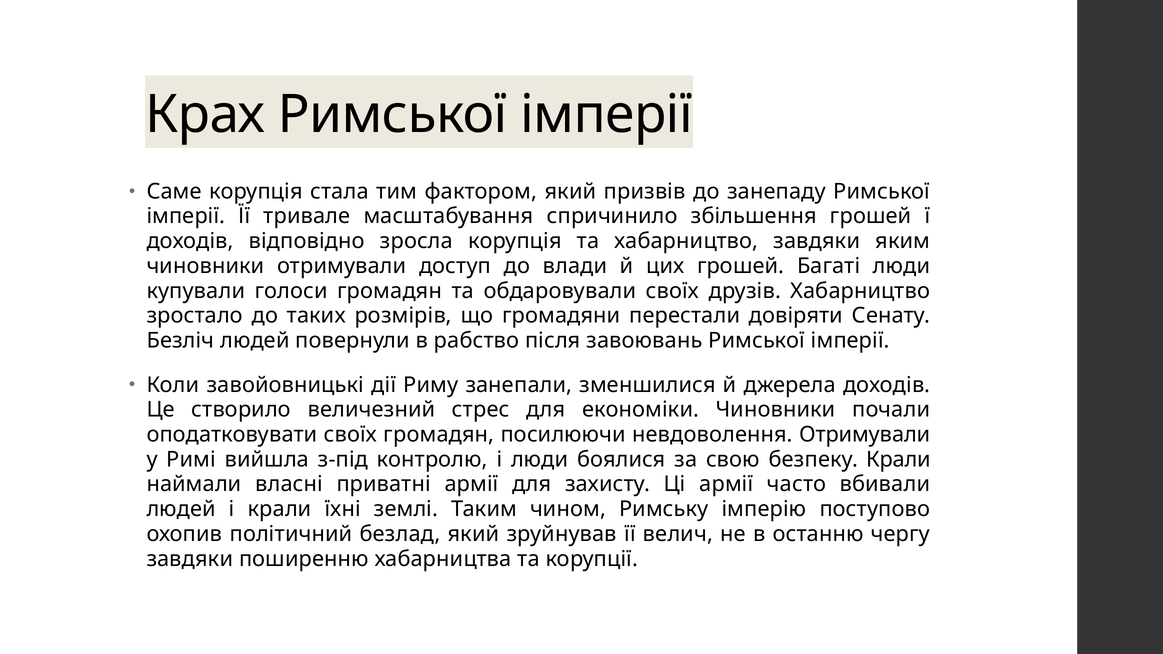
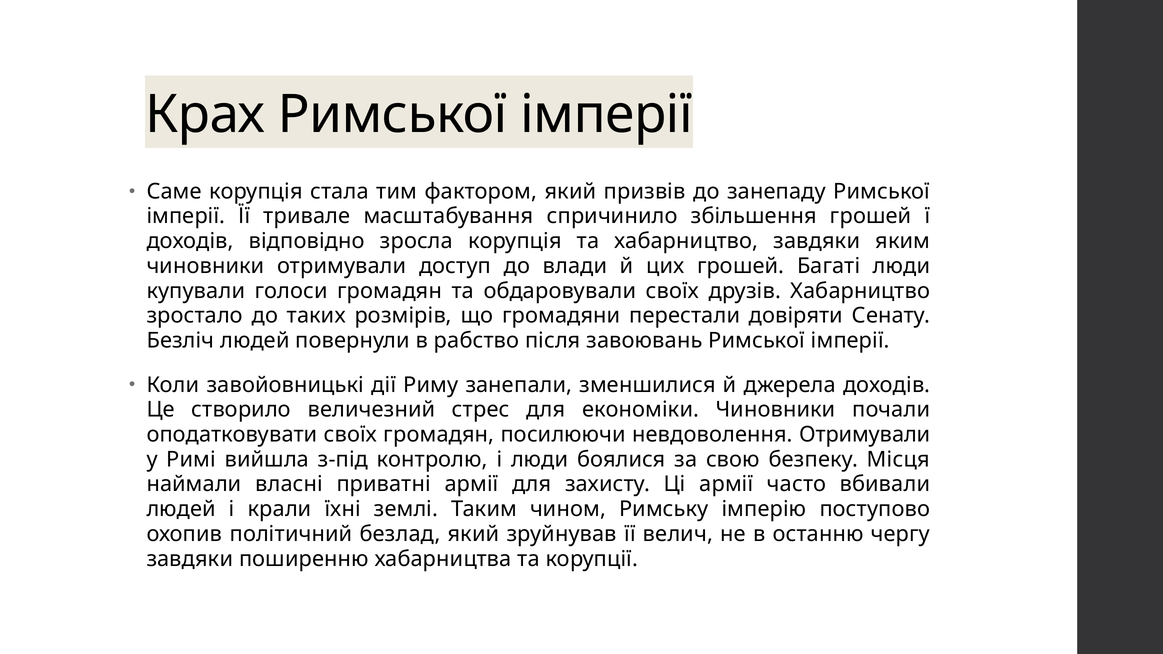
безпеку Крали: Крали -> Місця (898, 460)
